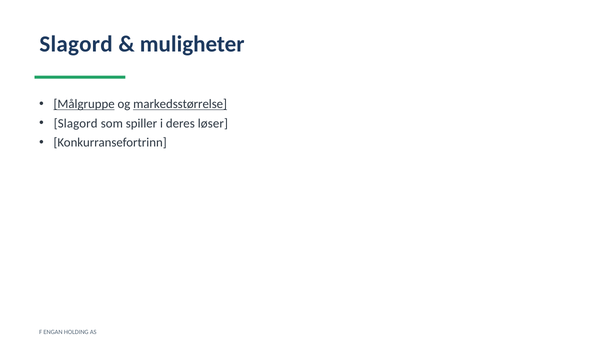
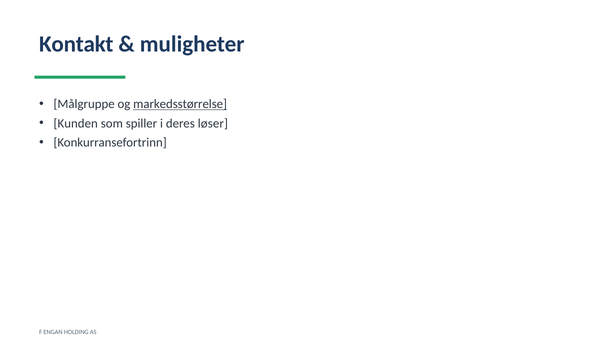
Slagord: Slagord -> Kontakt (76, 44)
Målgruppe underline: present -> none (84, 104)
Slagord: Slagord -> Kunden (76, 123)
